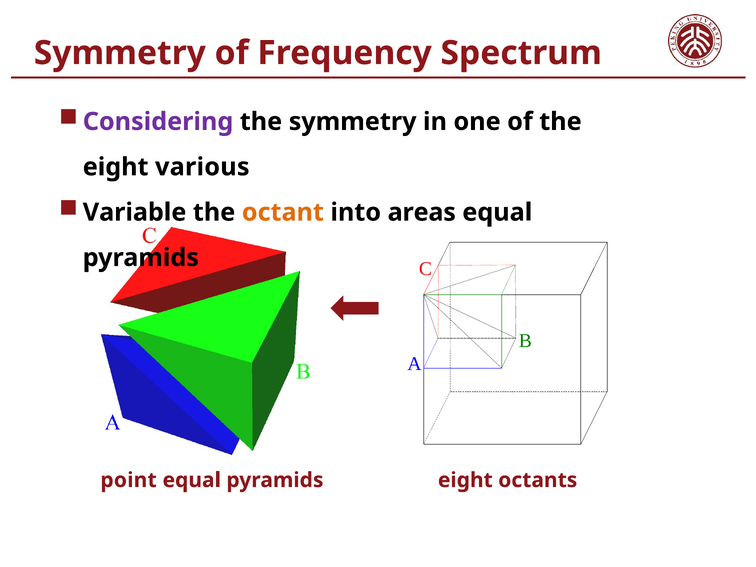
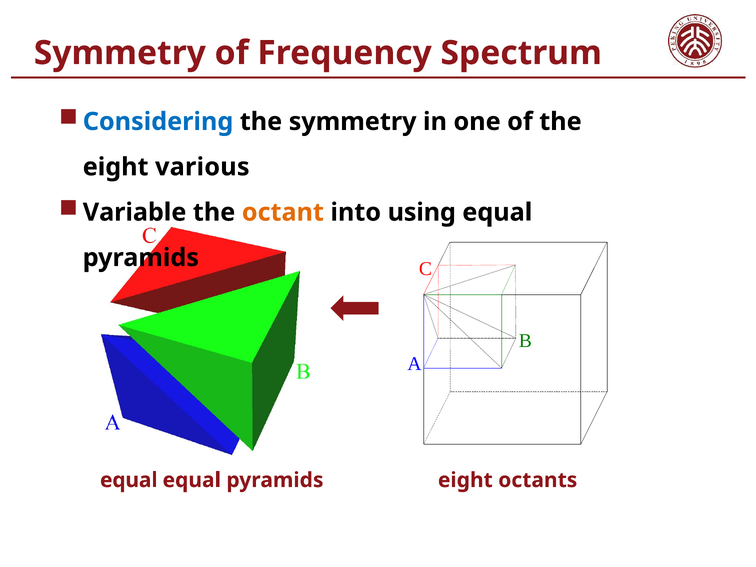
Considering colour: purple -> blue (158, 122)
areas: areas -> using (422, 212)
point: point -> equal (129, 480)
